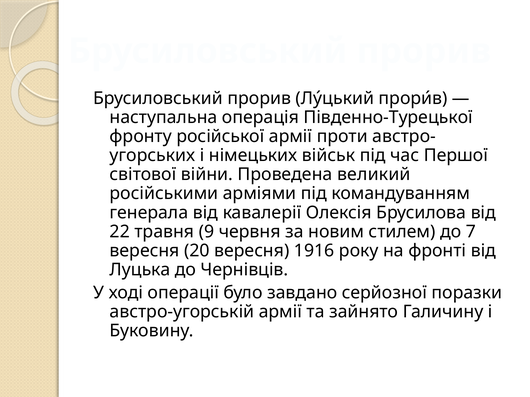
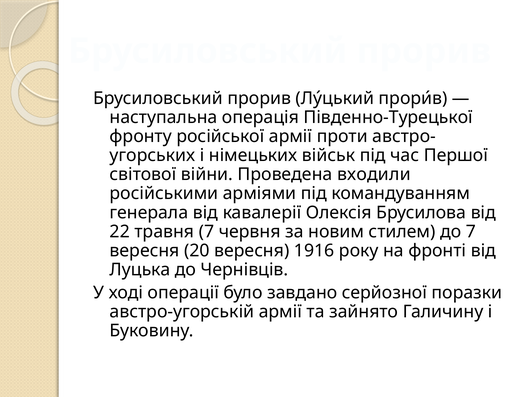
великий: великий -> входили (374, 175)
травня 9: 9 -> 7 (206, 232)
